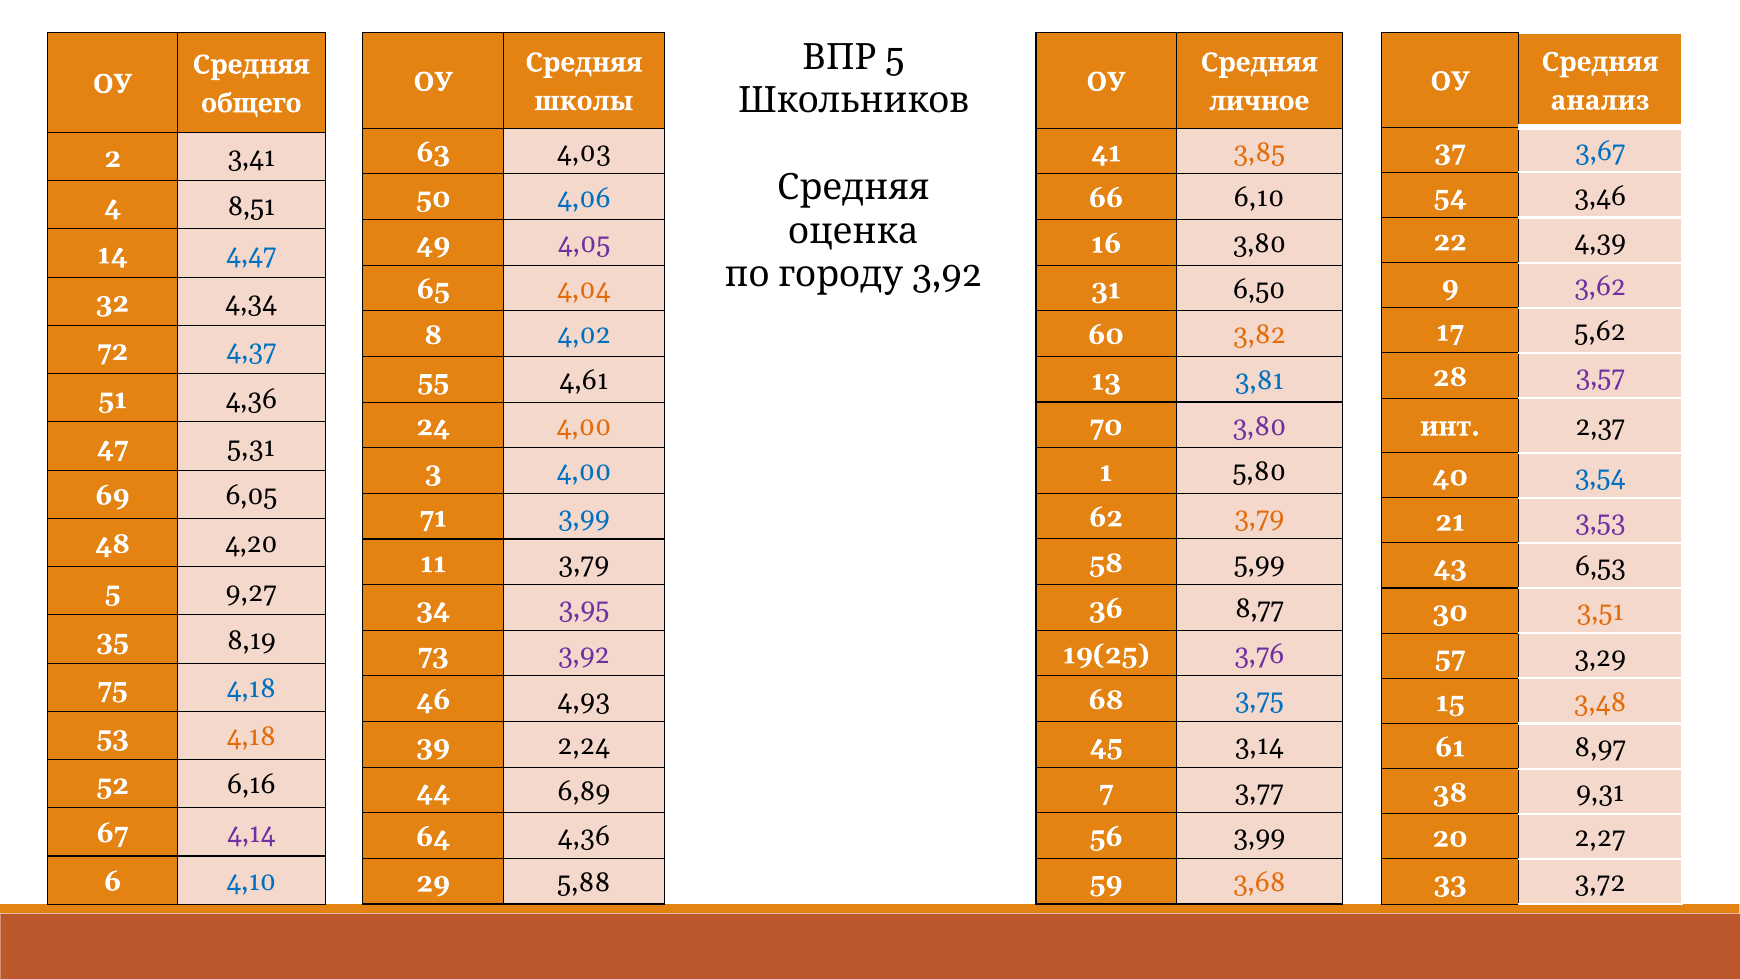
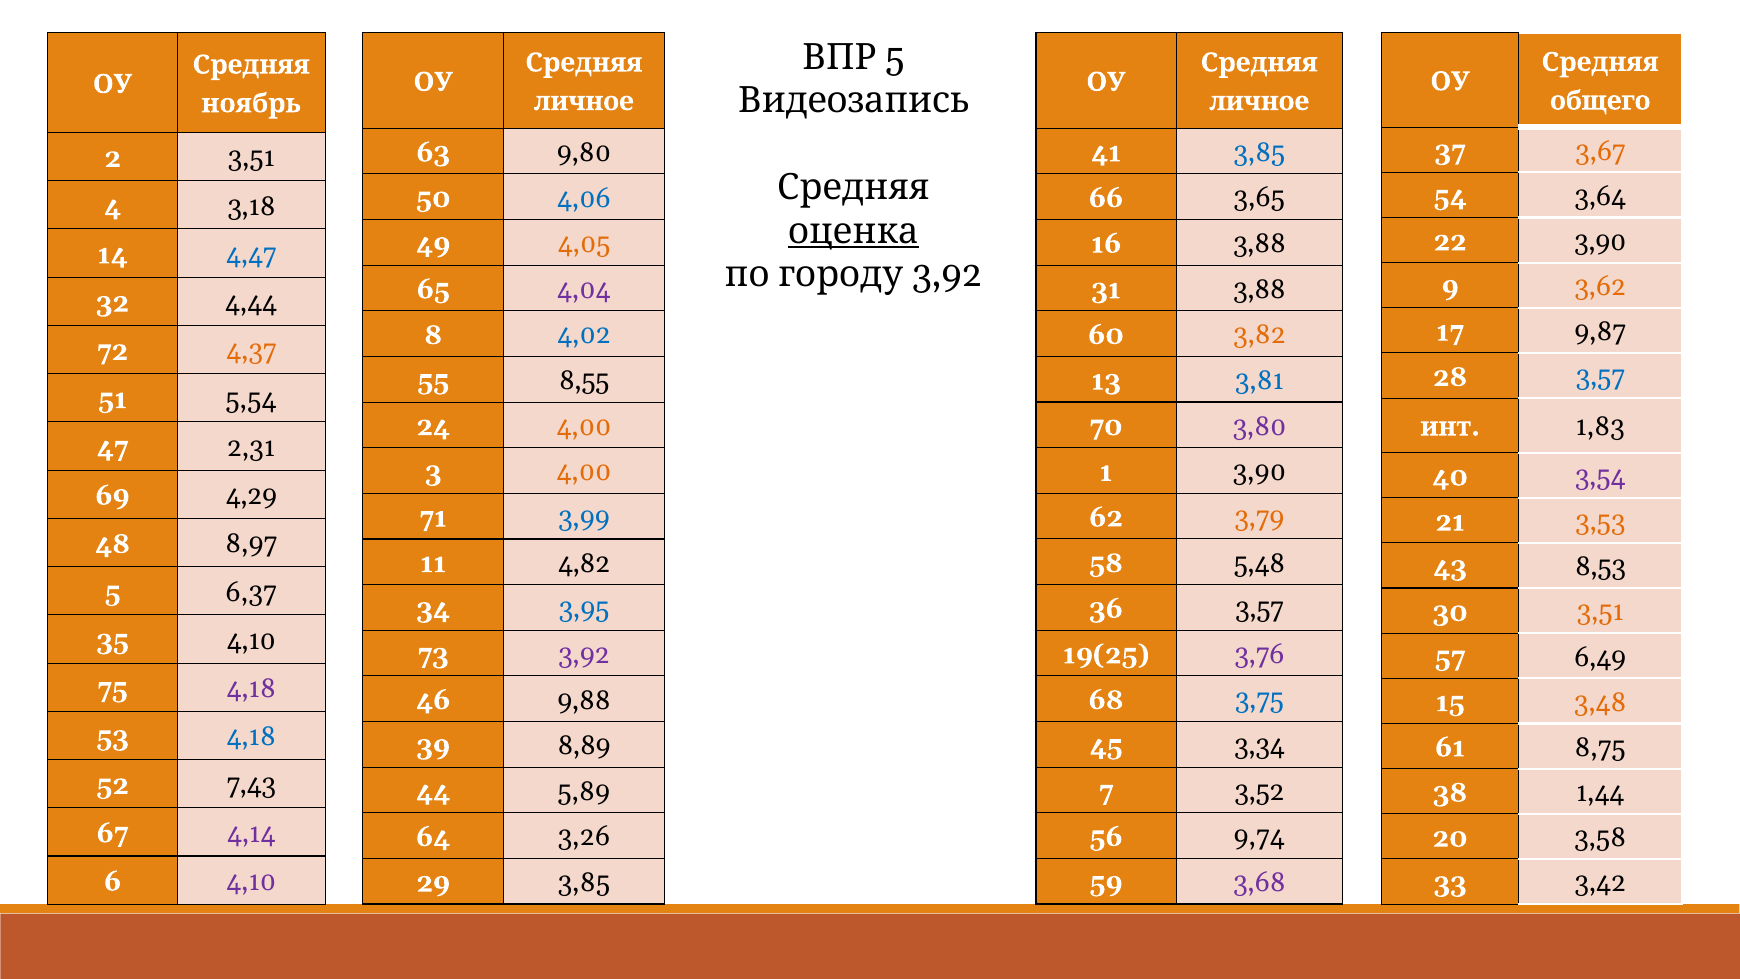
Школьников: Школьников -> Видеозапись (854, 101)
анализ: анализ -> общего (1600, 101)
школы: школы -> личное (584, 101)
общего: общего -> ноябрь (251, 104)
3,67 colour: blue -> orange (1600, 151)
4,03: 4,03 -> 9,80 (584, 153)
3,85 colour: orange -> blue (1259, 153)
2 3,41: 3,41 -> 3,51 (251, 158)
3,46: 3,46 -> 3,64 (1600, 196)
6,10: 6,10 -> 3,65 (1259, 198)
8,51: 8,51 -> 3,18 (251, 206)
оценка underline: none -> present (853, 231)
22 4,39: 4,39 -> 3,90 (1600, 242)
16 3,80: 3,80 -> 3,88 (1259, 244)
4,05 colour: purple -> orange (584, 244)
3,62 colour: purple -> orange (1600, 287)
4,04 colour: orange -> purple (584, 289)
31 6,50: 6,50 -> 3,88 (1259, 289)
4,34: 4,34 -> 4,44 (251, 303)
5,62: 5,62 -> 9,87 (1600, 332)
4,37 colour: blue -> orange (251, 351)
3,57 colour: purple -> blue (1600, 377)
4,61: 4,61 -> 8,55 (584, 381)
51 4,36: 4,36 -> 5,54 (251, 399)
2,37: 2,37 -> 1,83 (1600, 427)
5,31: 5,31 -> 2,31 (251, 447)
1 5,80: 5,80 -> 3,90 (1259, 472)
4,00 colour: blue -> orange (584, 472)
3,54 colour: blue -> purple (1600, 477)
6,05: 6,05 -> 4,29 (251, 496)
3,53 colour: purple -> orange (1600, 522)
4,20: 4,20 -> 8,97 (251, 544)
11 3,79: 3,79 -> 4,82 (584, 563)
5,99: 5,99 -> 5,48 (1260, 563)
6,53: 6,53 -> 8,53 (1601, 567)
9,27: 9,27 -> 6,37 (251, 592)
3,95 colour: purple -> blue (584, 609)
36 8,77: 8,77 -> 3,57 (1259, 609)
35 8,19: 8,19 -> 4,10 (251, 640)
3,29: 3,29 -> 6,49 (1600, 657)
4,18 colour: blue -> purple (251, 689)
4,93: 4,93 -> 9,88 (584, 700)
4,18 colour: orange -> blue (251, 737)
2,24: 2,24 -> 8,89 (584, 746)
3,14: 3,14 -> 3,34 (1260, 746)
8,97: 8,97 -> 8,75 (1600, 747)
6,16: 6,16 -> 7,43 (251, 785)
6,89: 6,89 -> 5,89 (584, 791)
3,77: 3,77 -> 3,52 (1259, 791)
9,31: 9,31 -> 1,44 (1600, 793)
64 4,36: 4,36 -> 3,26 (584, 837)
56 3,99: 3,99 -> 9,74 (1259, 837)
2,27: 2,27 -> 3,58 (1600, 838)
4,10 colour: blue -> purple (251, 882)
3,68 colour: orange -> purple (1259, 883)
29 5,88: 5,88 -> 3,85 (584, 883)
3,72: 3,72 -> 3,42 (1600, 883)
